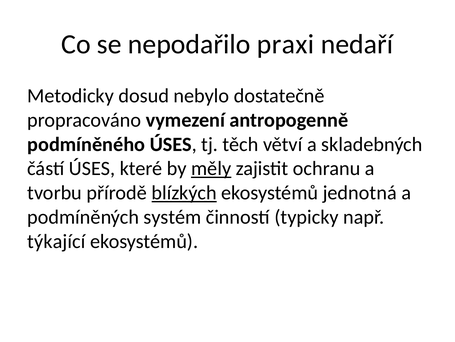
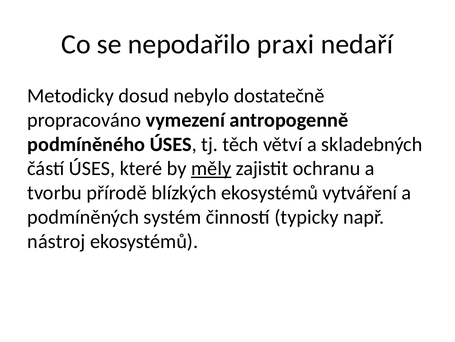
blízkých underline: present -> none (184, 193)
jednotná: jednotná -> vytváření (360, 193)
týkající: týkající -> nástroj (56, 241)
